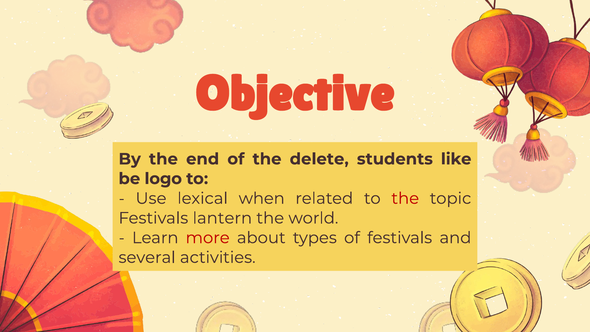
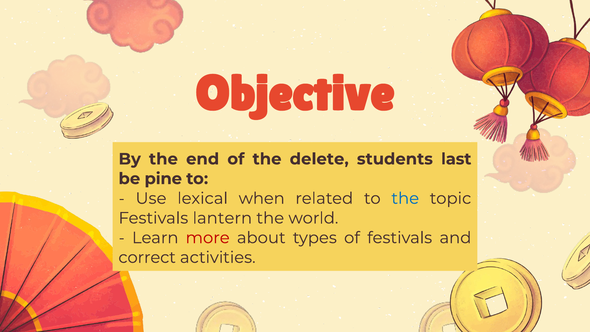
like: like -> last (456, 159)
logo: logo -> pine (163, 179)
the colour: red -> blue (405, 198)
several: several -> correct (147, 257)
